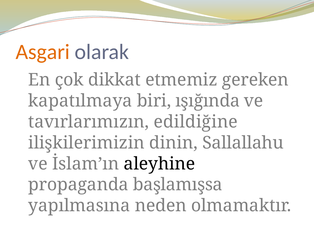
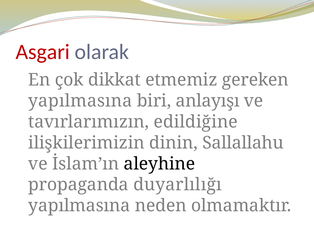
Asgari colour: orange -> red (43, 52)
kapatılmaya: kapatılmaya -> yapılmasına (80, 101)
ışığında: ışığında -> anlayışı (208, 101)
başlamışsa: başlamışsa -> duyarlılığı (178, 184)
